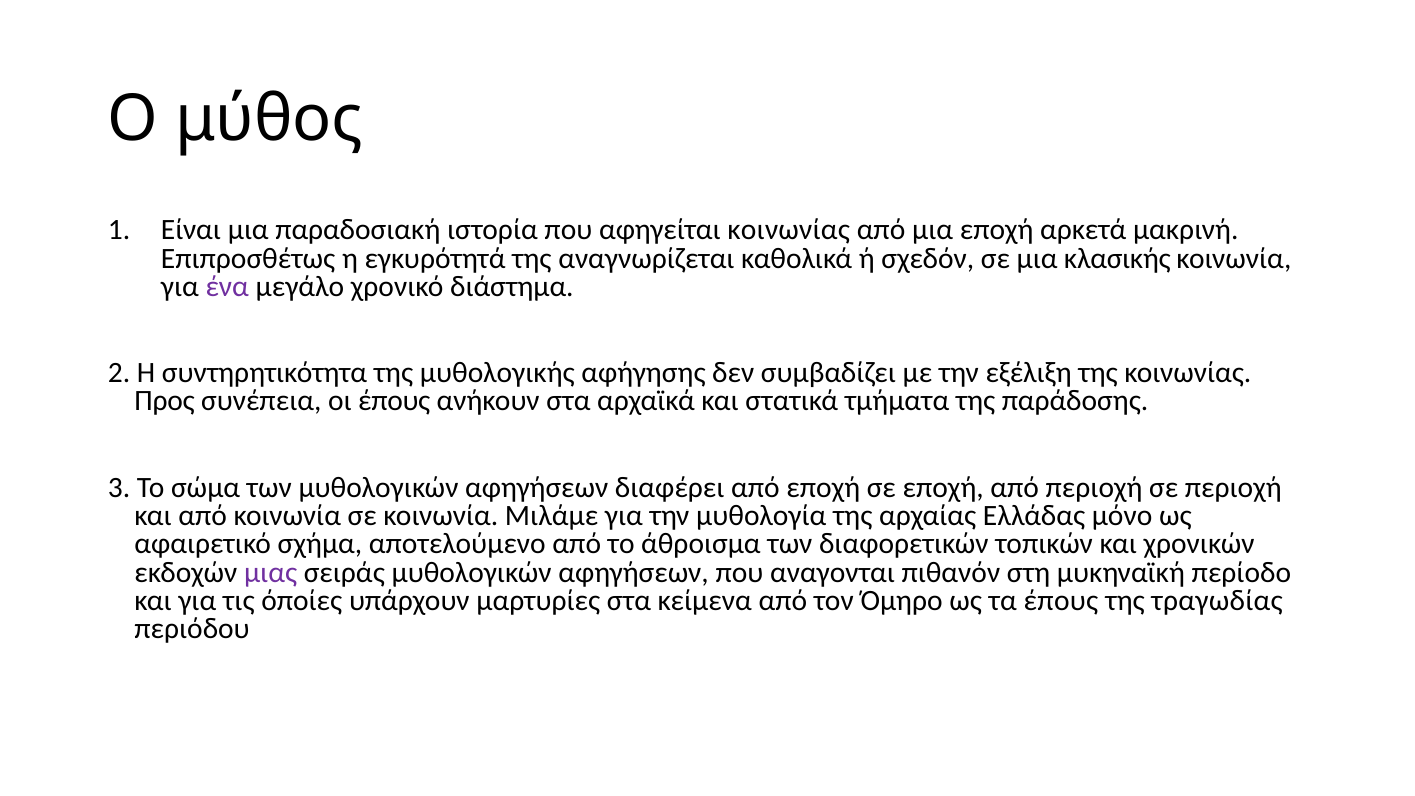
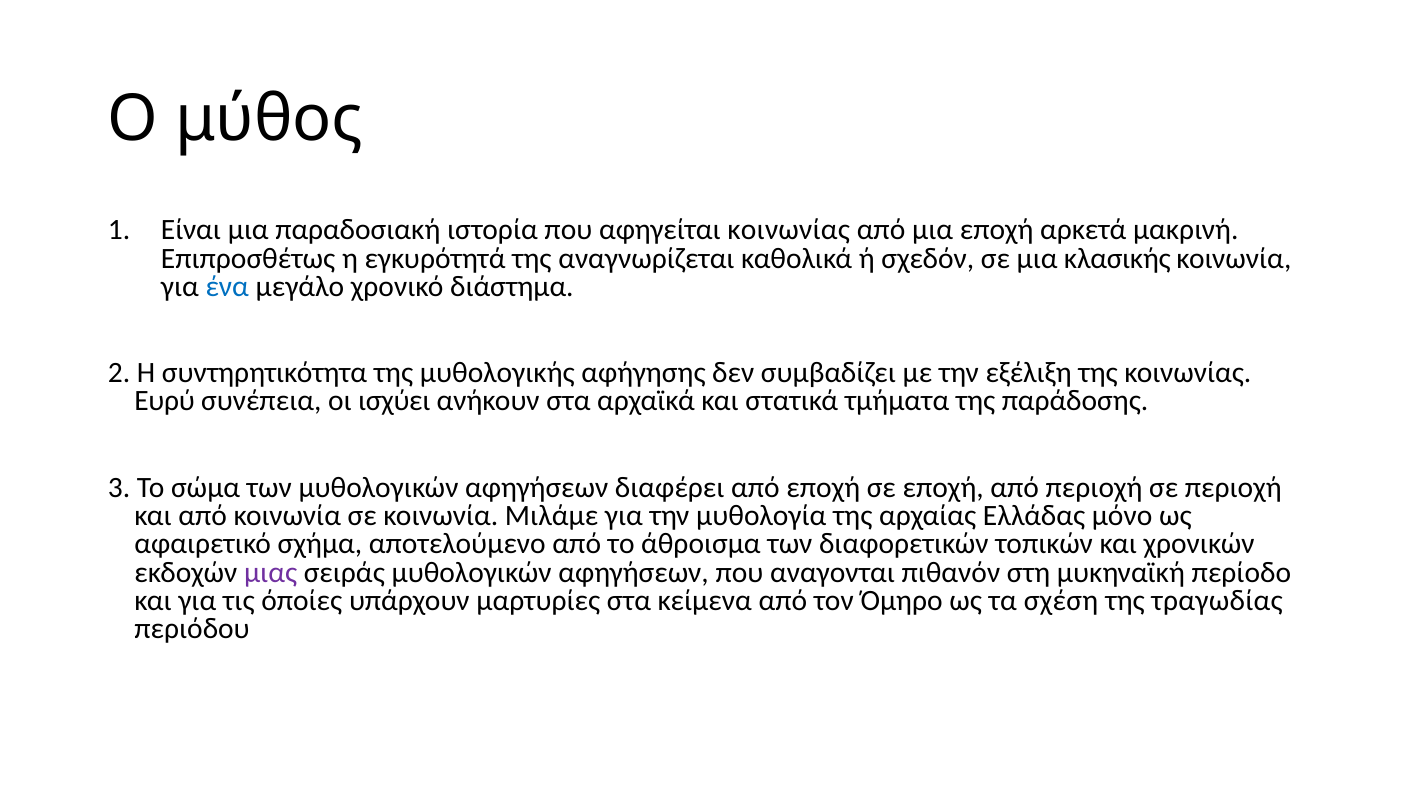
ένα colour: purple -> blue (227, 287)
Προς: Προς -> Ευρύ (165, 401)
οι έπους: έπους -> ισχύει (394, 401)
τα έπους: έπους -> σχέση (1061, 601)
